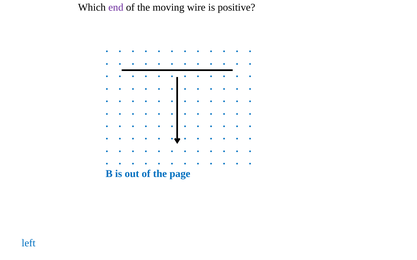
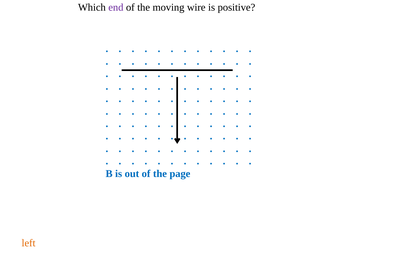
left colour: blue -> orange (29, 244)
